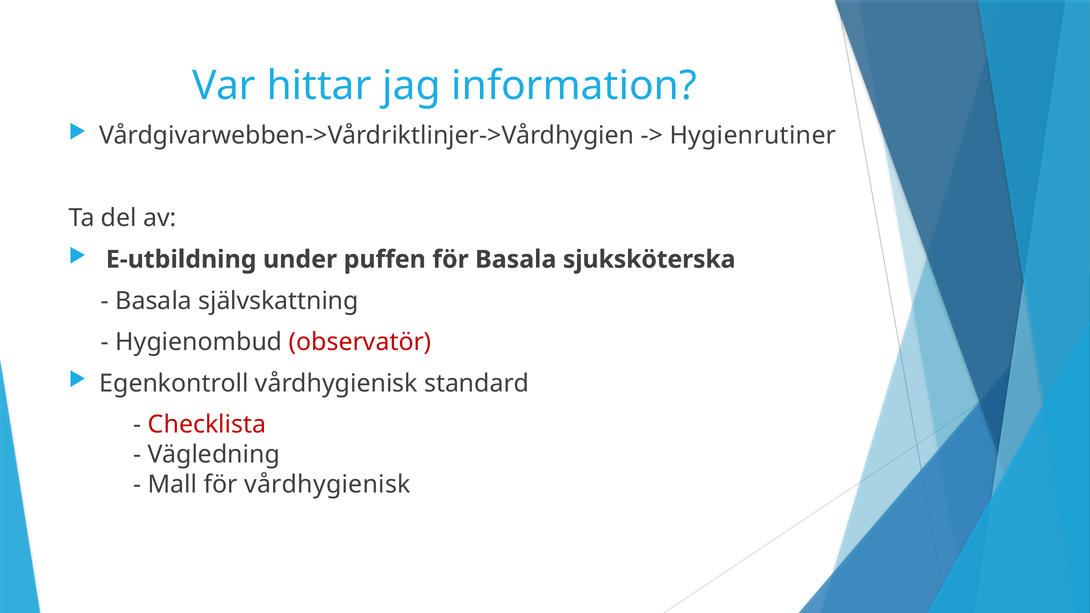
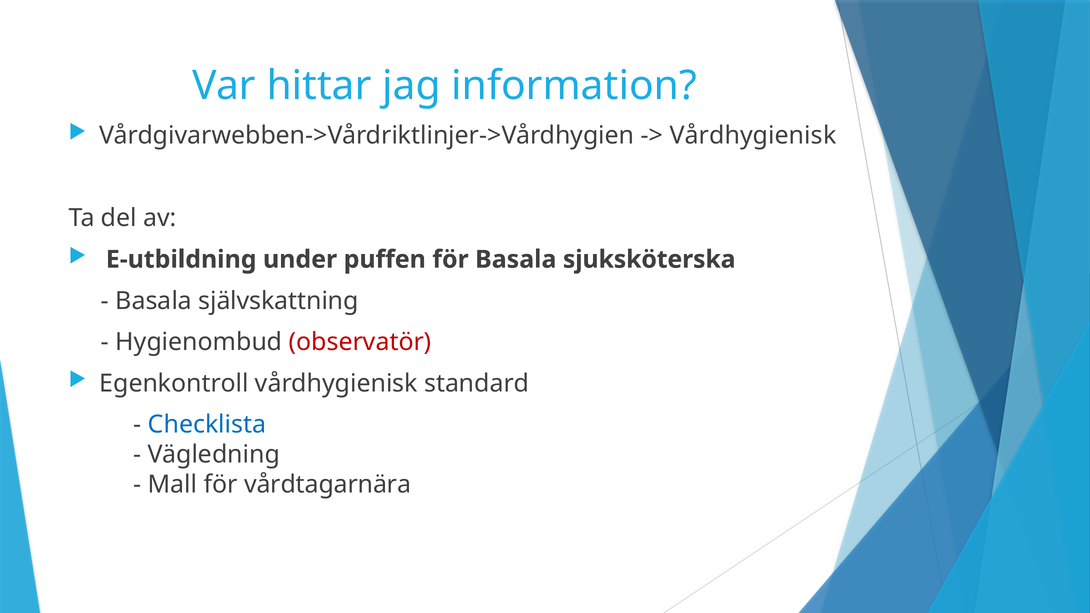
Hygienrutiner: Hygienrutiner -> Vårdhygienisk (753, 136)
Checklista colour: red -> blue (207, 425)
för vårdhygienisk: vårdhygienisk -> vårdtagarnära (328, 485)
